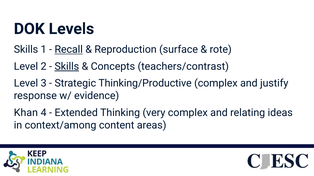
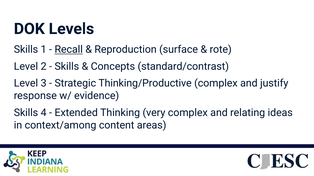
Skills underline: present -> none (67, 67)
teachers/contrast: teachers/contrast -> standard/contrast (183, 67)
Khan: Khan -> Skills (26, 113)
